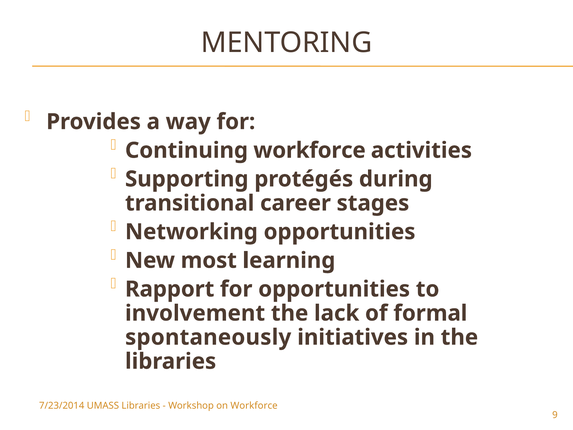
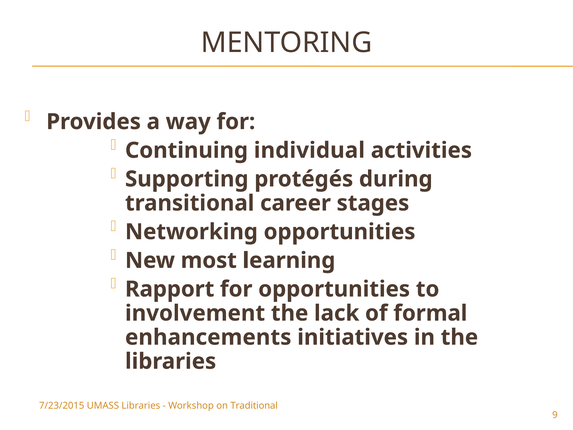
Continuing workforce: workforce -> individual (309, 150)
spontaneously: spontaneously -> enhancements (208, 337)
7/23/2014: 7/23/2014 -> 7/23/2015 (62, 406)
on Workforce: Workforce -> Traditional (254, 406)
